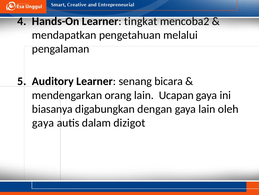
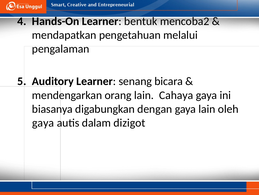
tingkat: tingkat -> bentuk (141, 21)
Ucapan: Ucapan -> Cahaya (176, 95)
